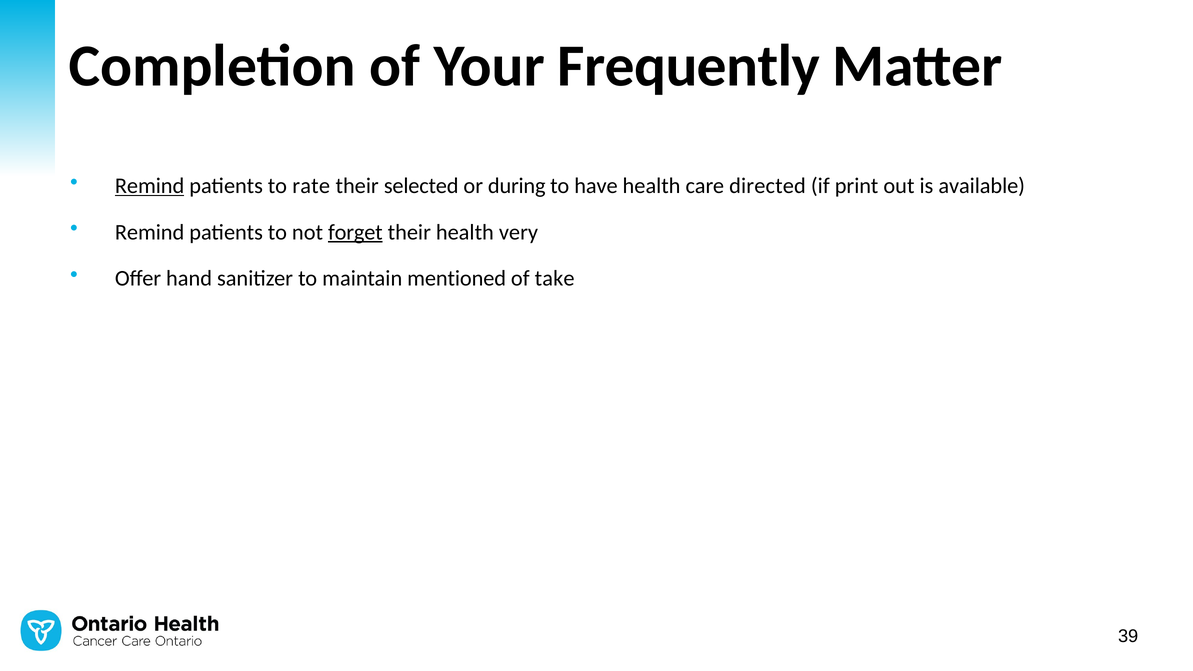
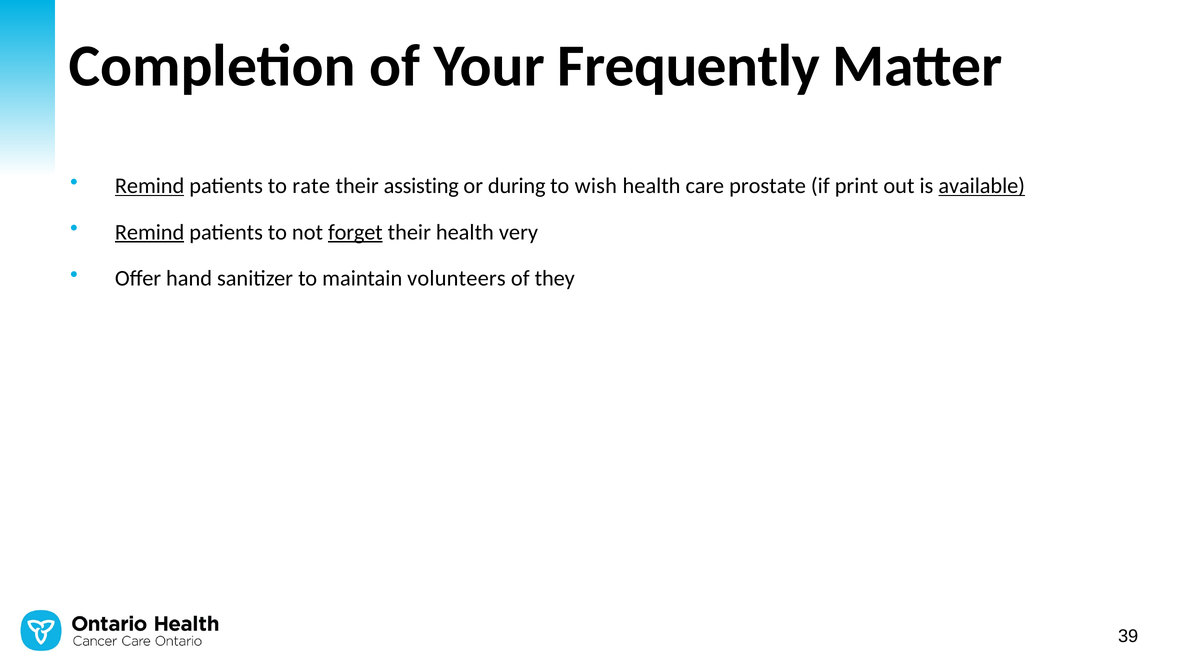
selected: selected -> assisting (421, 186)
have: have -> wish (596, 186)
directed: directed -> prostate (768, 186)
available underline: none -> present (982, 186)
Remind underline: none -> present (150, 232)
mentioned: mentioned -> volunteers (456, 279)
take: take -> they (555, 279)
